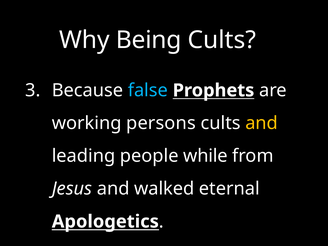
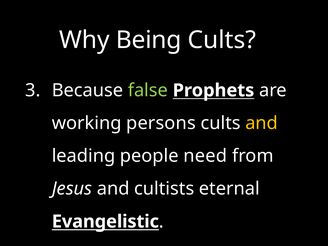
false colour: light blue -> light green (148, 90)
while: while -> need (205, 156)
walked: walked -> cultists (164, 189)
Apologetics: Apologetics -> Evangelistic (105, 222)
